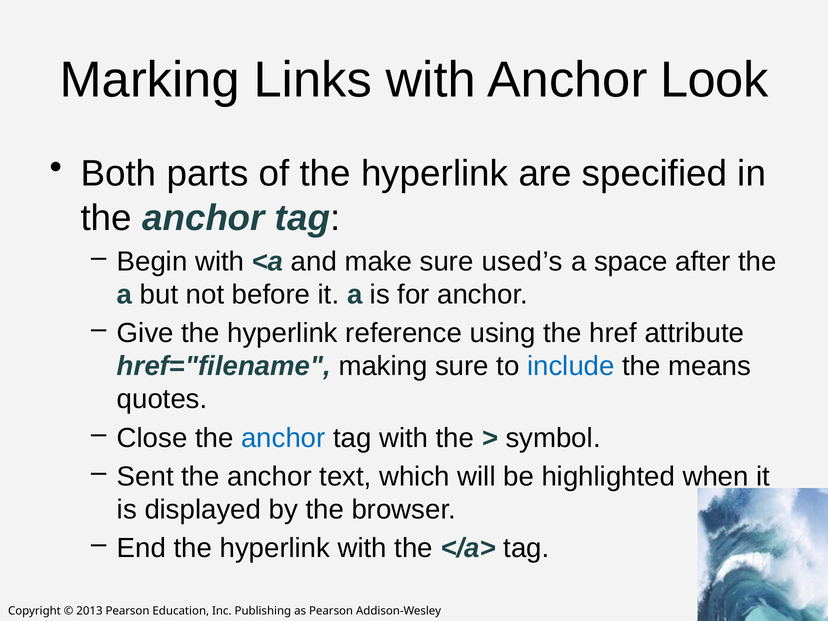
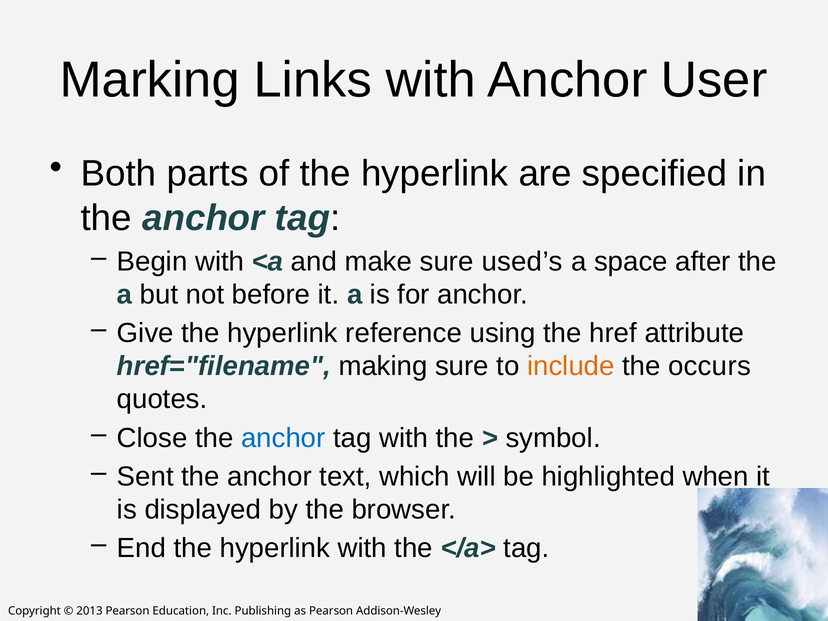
Look: Look -> User (714, 80)
include colour: blue -> orange (571, 366)
means: means -> occurs (710, 366)
